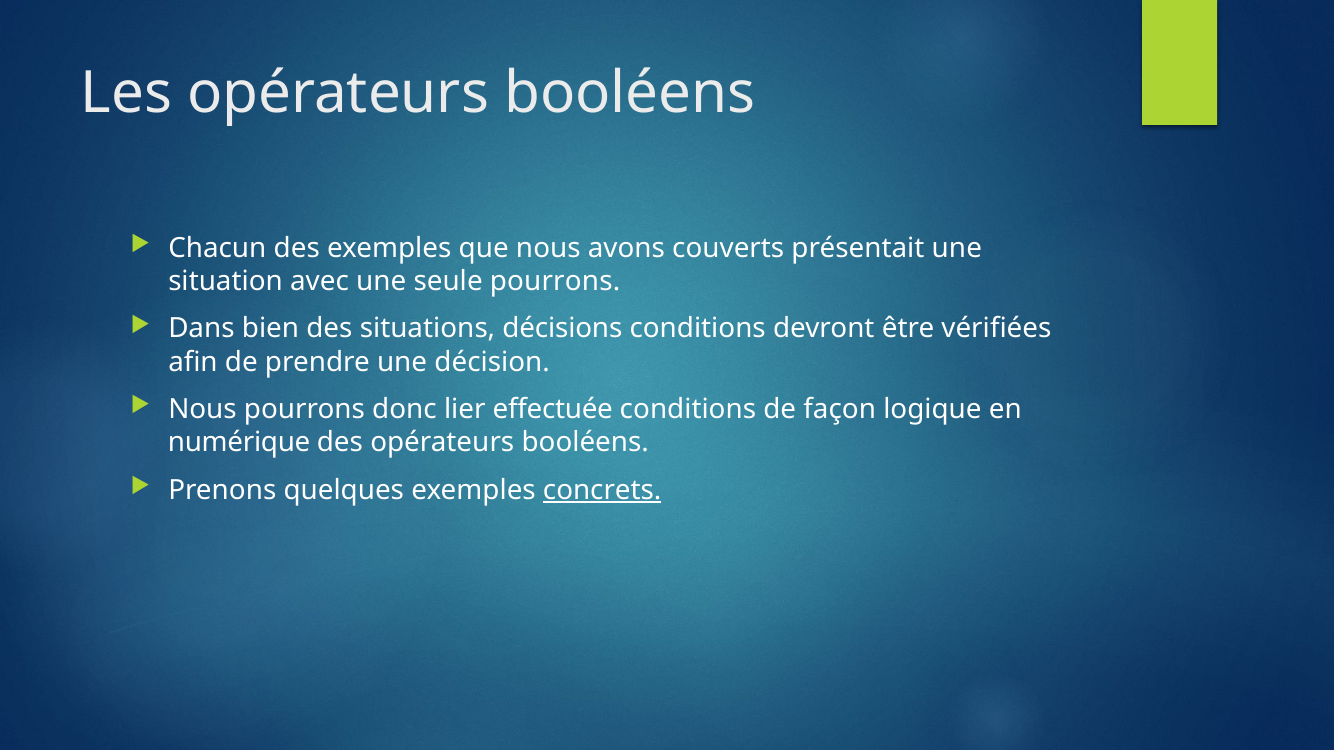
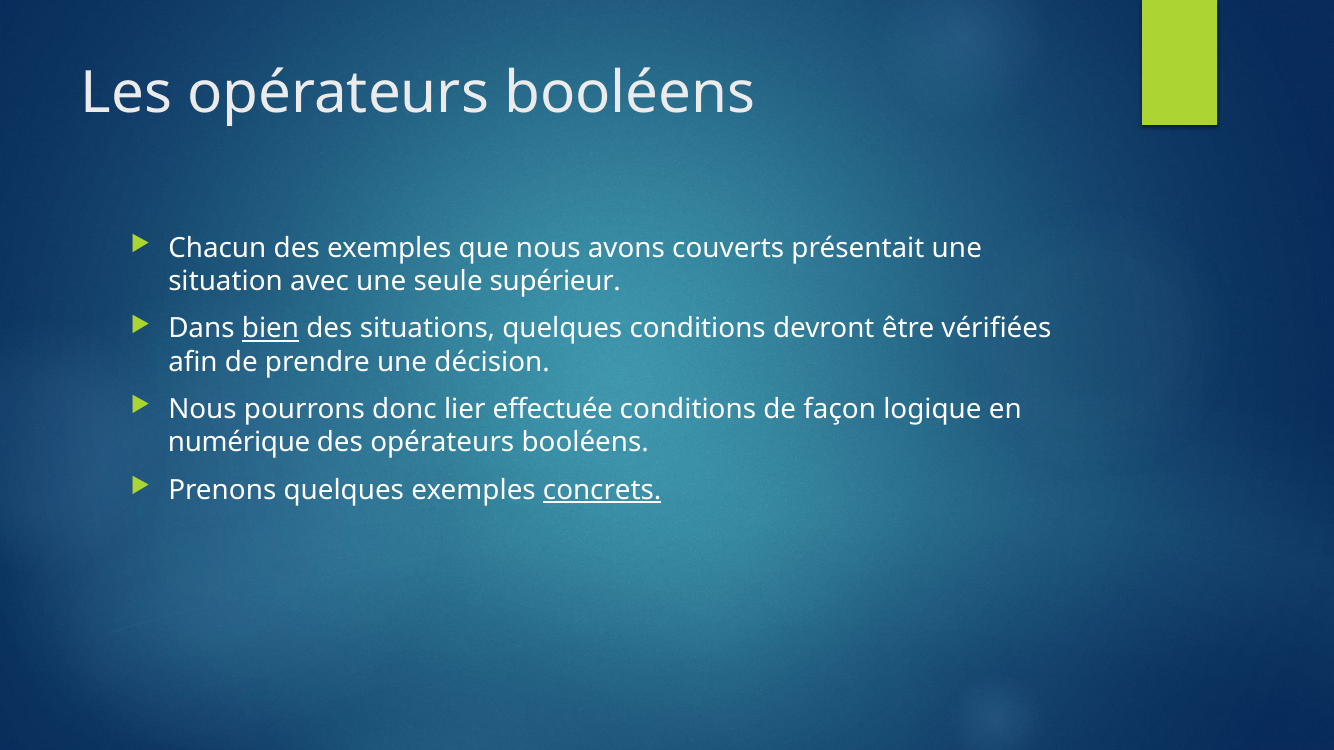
seule pourrons: pourrons -> supérieur (555, 282)
bien underline: none -> present (271, 329)
situations décisions: décisions -> quelques (562, 329)
